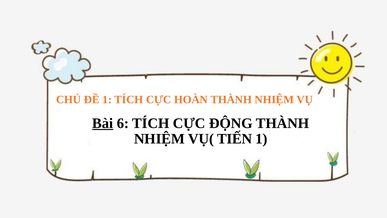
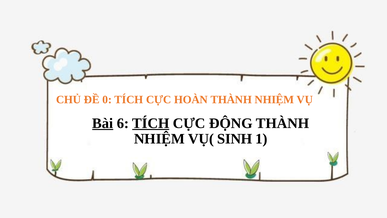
ĐỀ 1: 1 -> 0 (107, 100)
TÍCH underline: none -> present (151, 123)
TIẾN: TIẾN -> SINH (235, 139)
